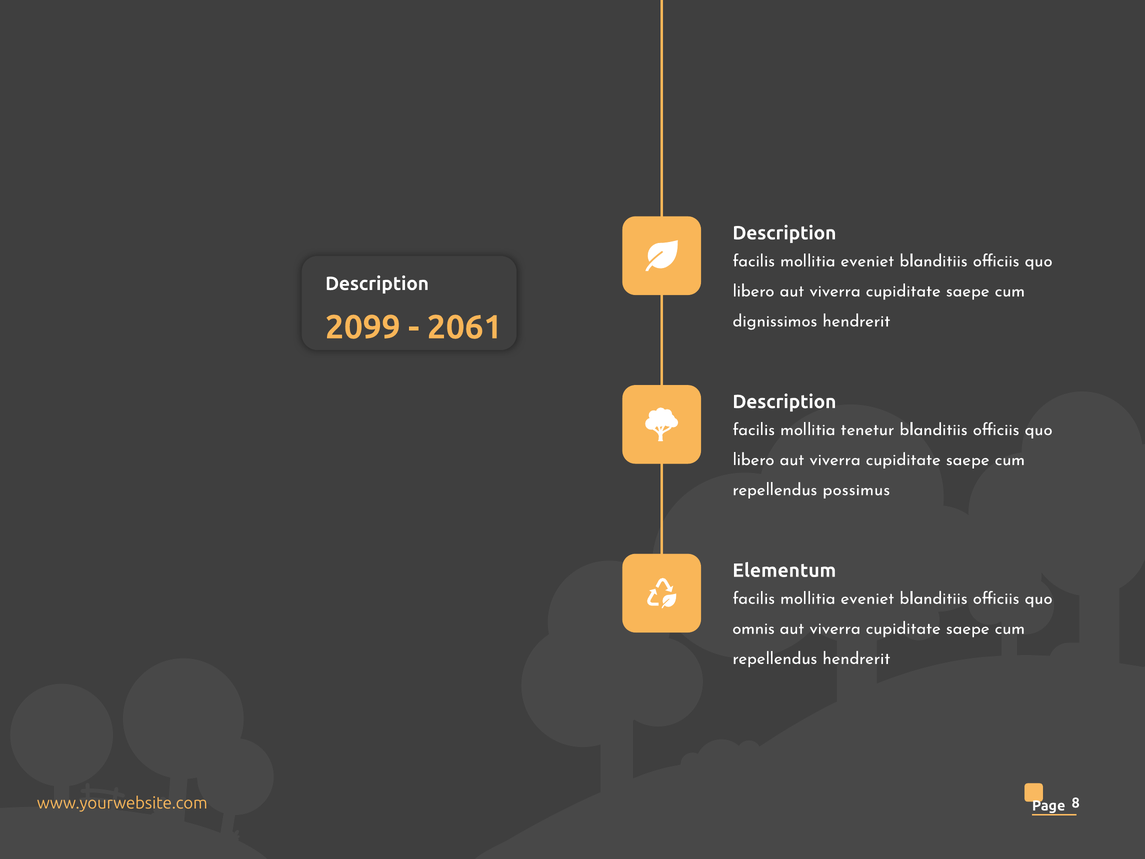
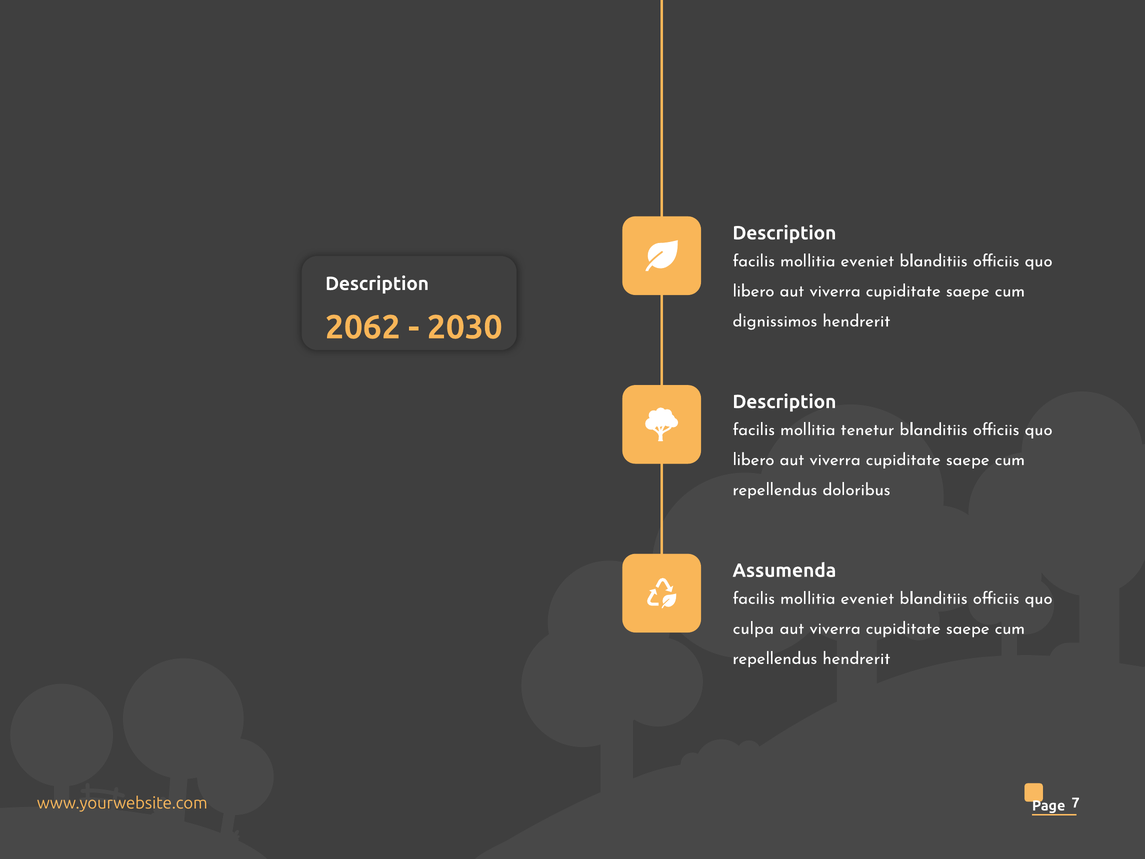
2099: 2099 -> 2062 (363, 327)
2061: 2061 -> 2030 (465, 327)
possimus: possimus -> doloribus (856, 490)
Elementum: Elementum -> Assumenda (784, 570)
omnis: omnis -> culpa (753, 628)
8: 8 -> 7 (1076, 803)
